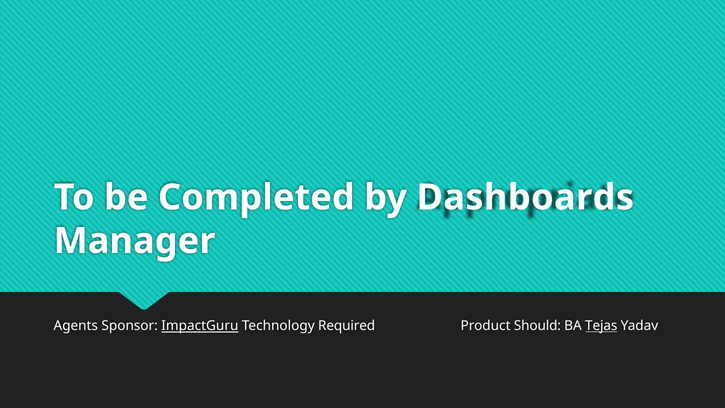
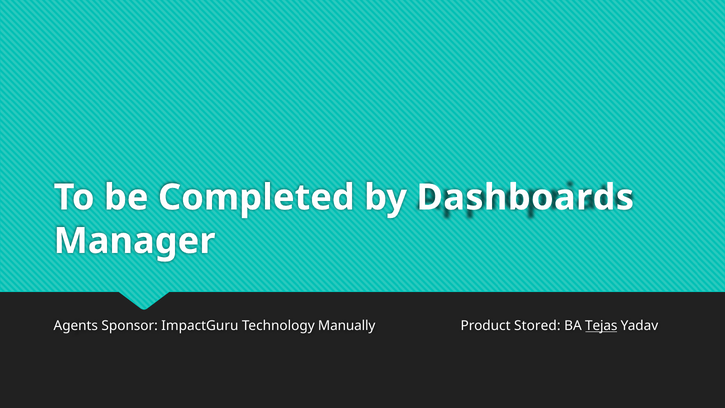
ImpactGuru underline: present -> none (200, 326)
Required: Required -> Manually (347, 326)
Should: Should -> Stored (537, 326)
